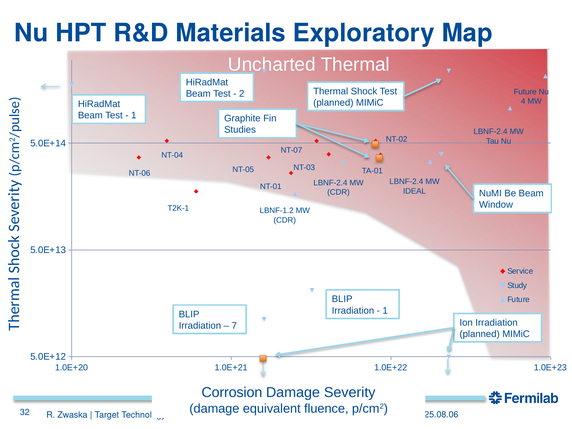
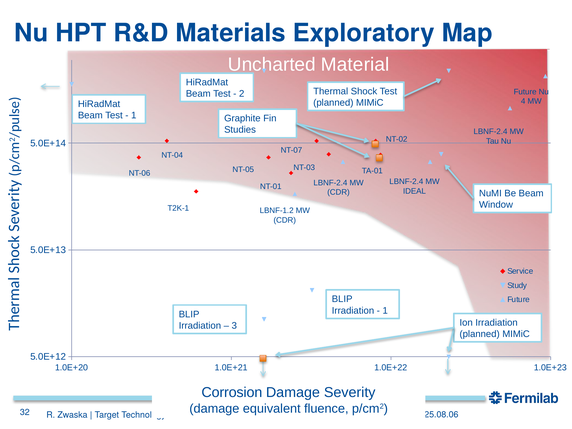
Uncharted Thermal: Thermal -> Material (355, 65)
7: 7 -> 3 (234, 326)
